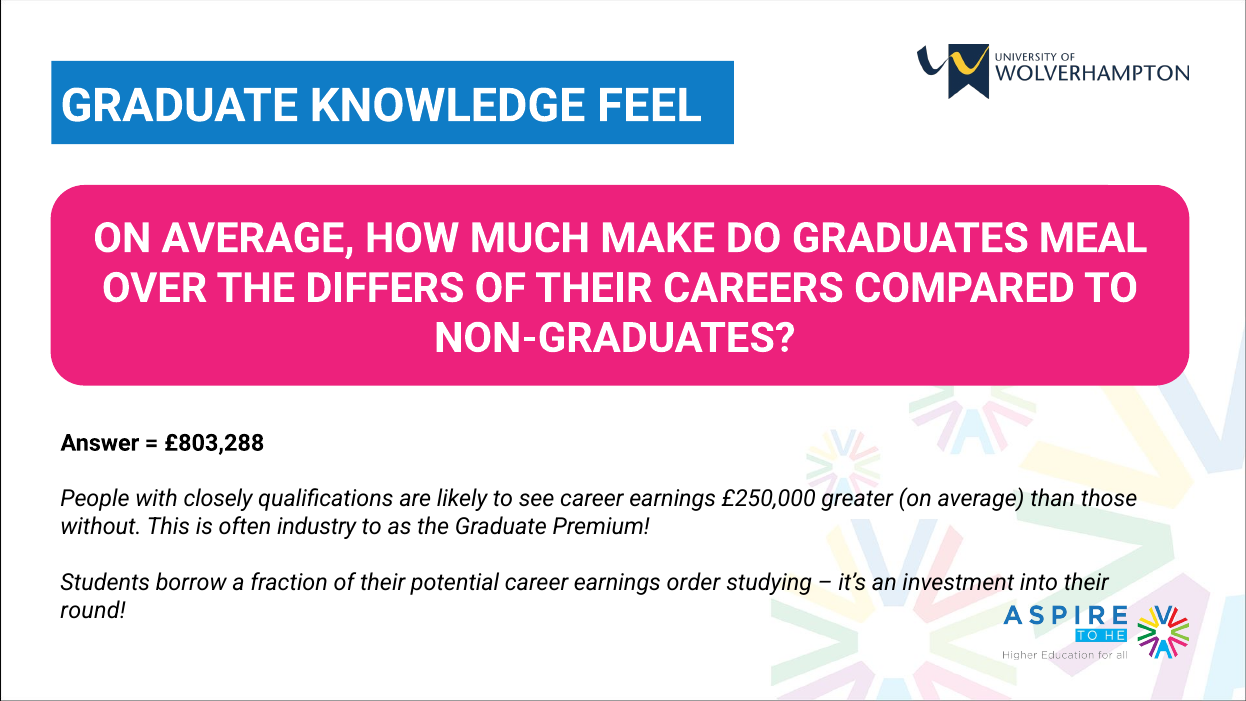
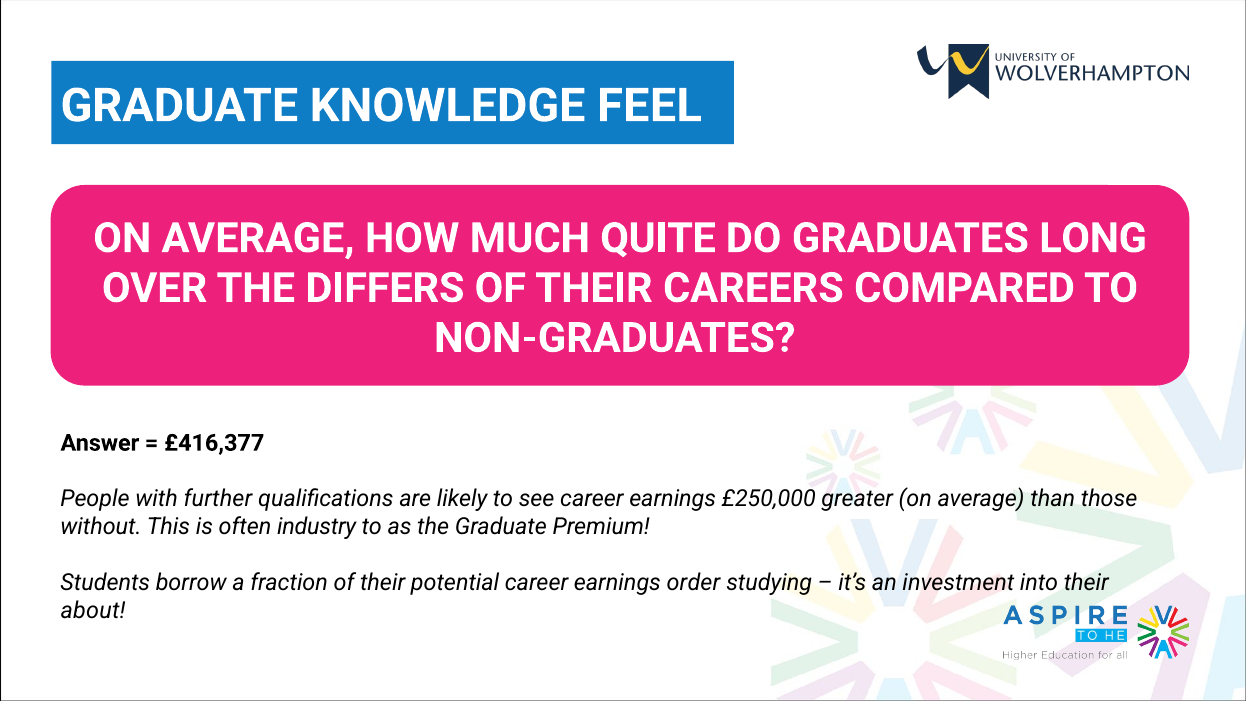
MAKE: MAKE -> QUITE (658, 238)
MEAL: MEAL -> LONG (1093, 238)
£803,288: £803,288 -> £416,377 (214, 443)
closely: closely -> further (218, 499)
round: round -> about (93, 611)
